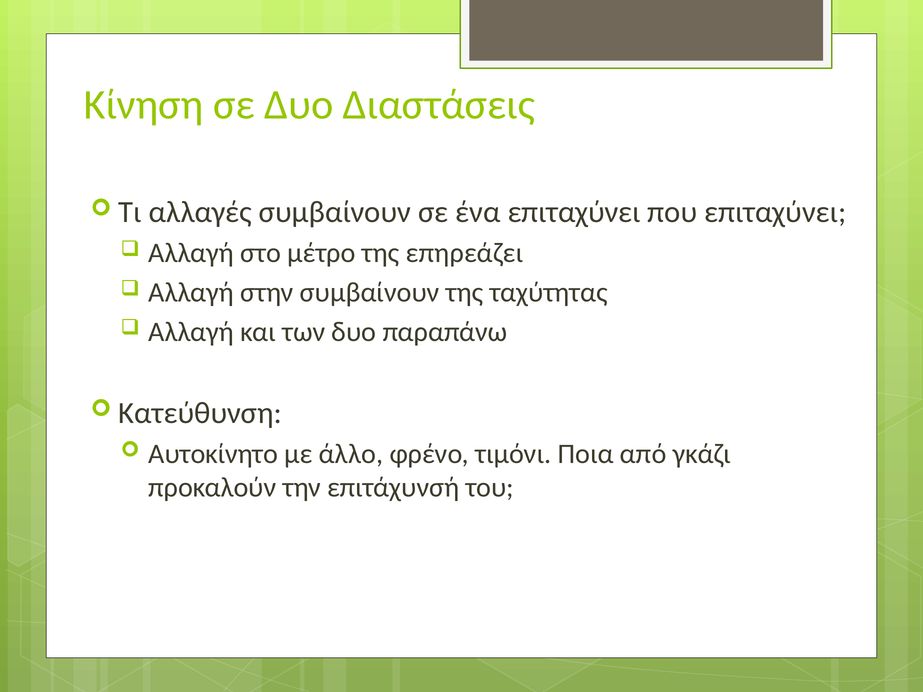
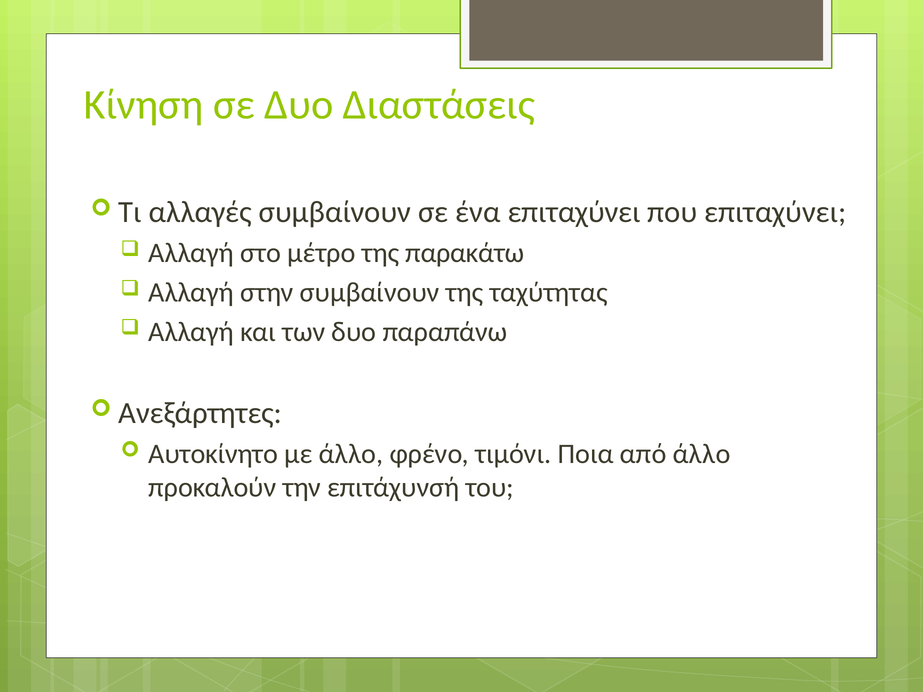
επηρεάζει: επηρεάζει -> παρακάτω (465, 253)
Κατεύθυνση: Κατεύθυνση -> Ανεξάρτητες (200, 413)
από γκάζι: γκάζι -> άλλο (702, 454)
